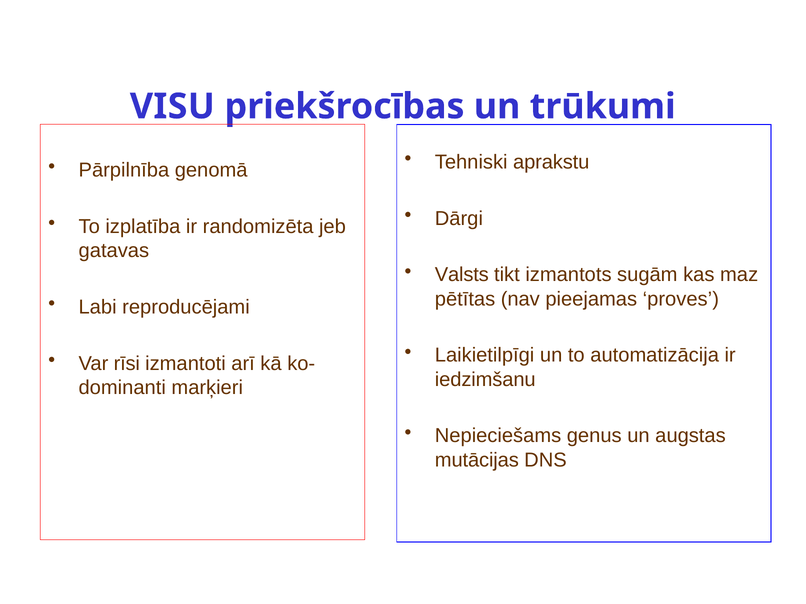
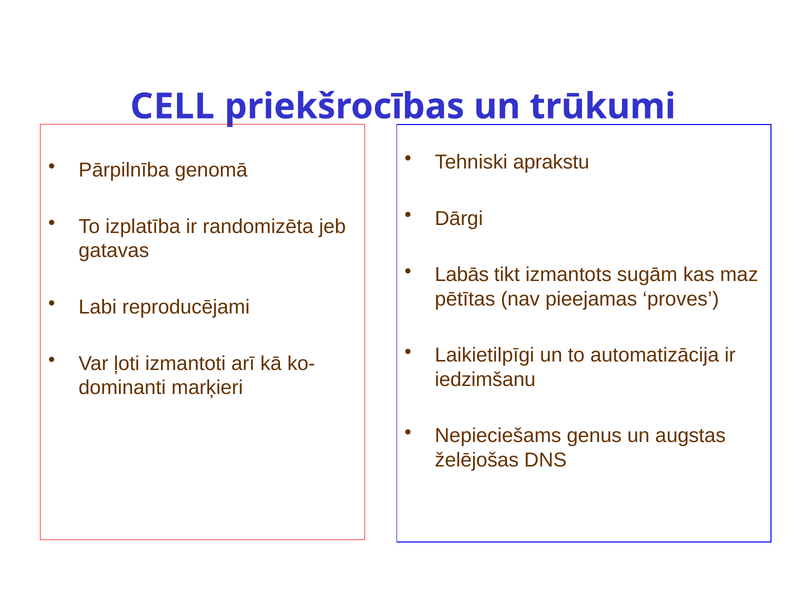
VISU: VISU -> CELL (172, 107)
Valsts: Valsts -> Labās (462, 275)
rīsi: rīsi -> ļoti (127, 364)
mutācijas: mutācijas -> želējošas (477, 460)
